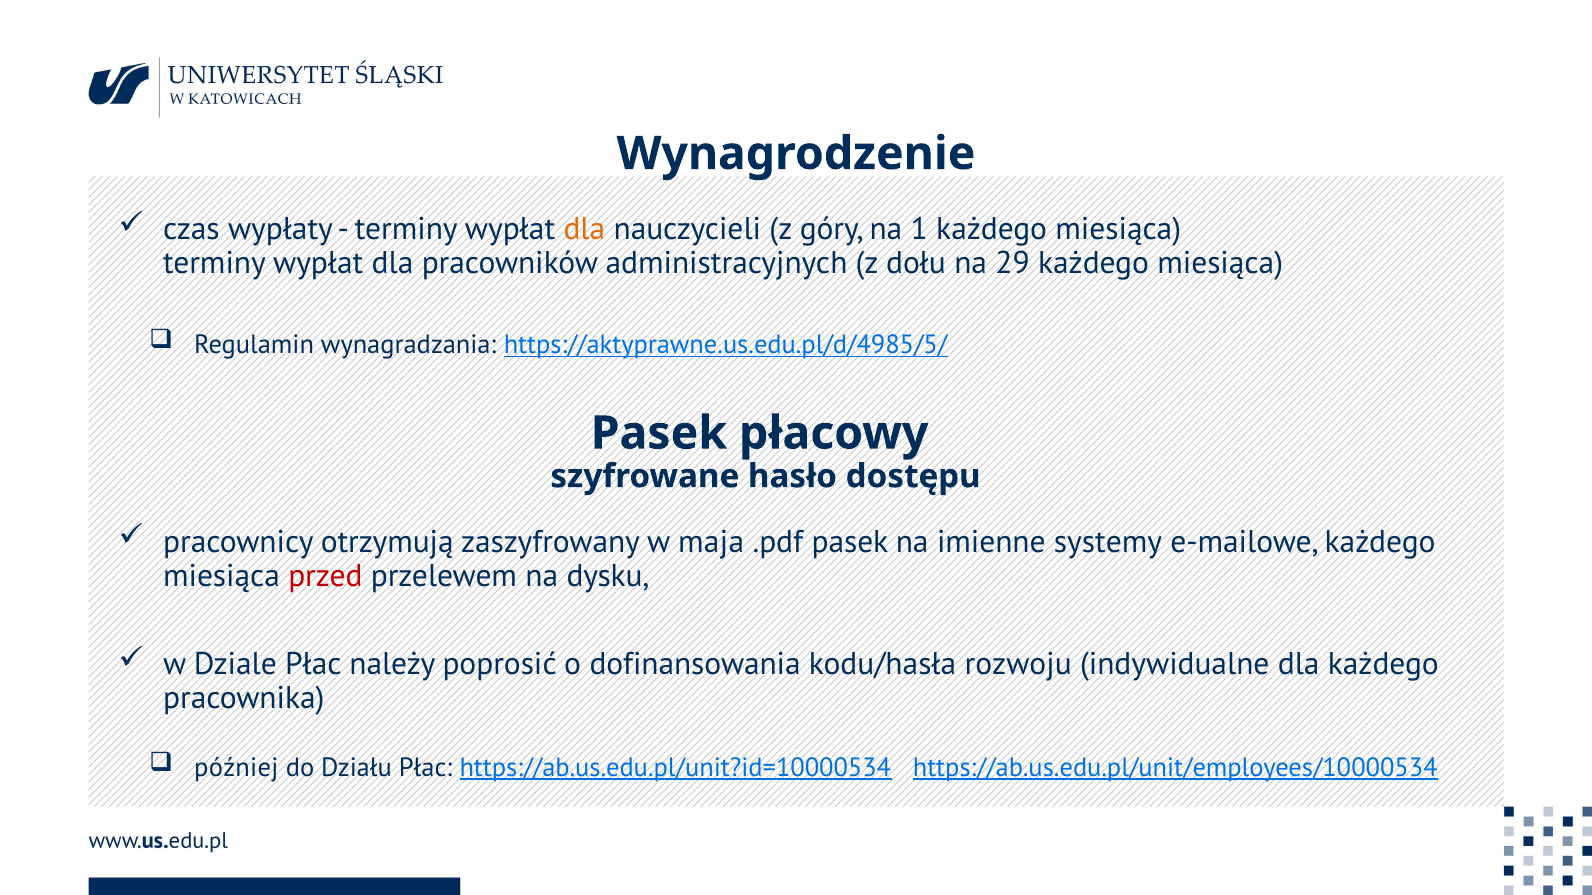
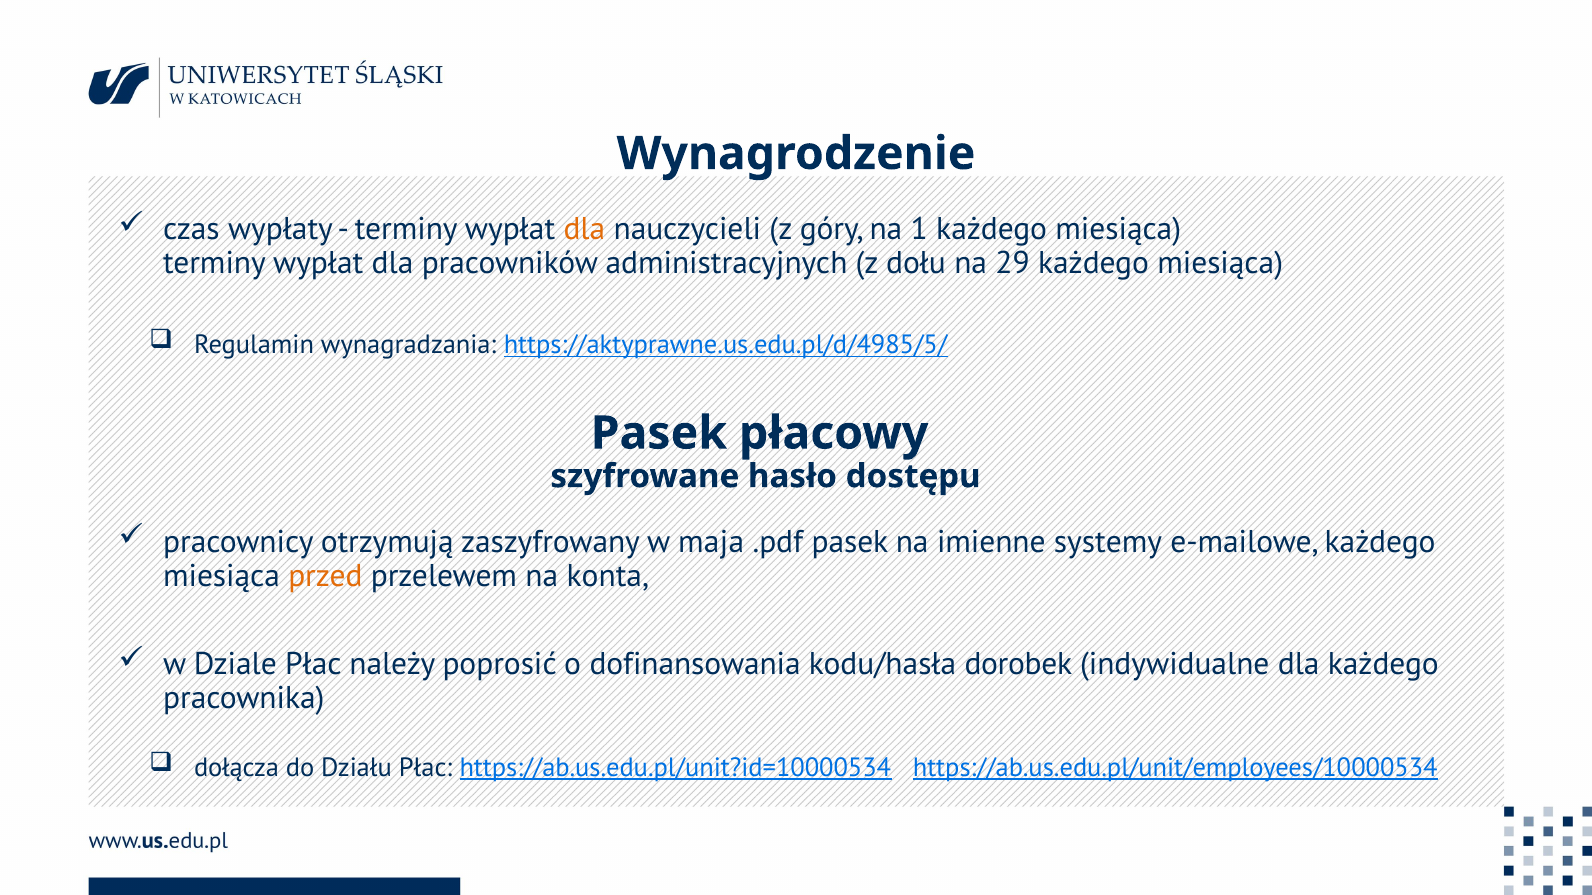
przed colour: red -> orange (325, 576)
dysku: dysku -> konta (608, 576)
rozwoju: rozwoju -> dorobek (1018, 665)
później: później -> dołącza (237, 768)
